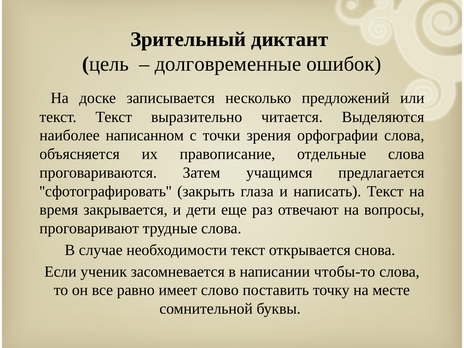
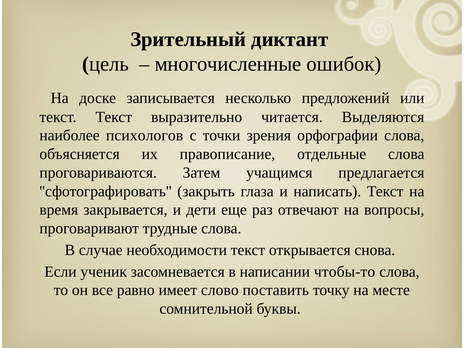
долговременные: долговременные -> многочисленные (228, 64)
написанном: написанном -> психологов (145, 136)
